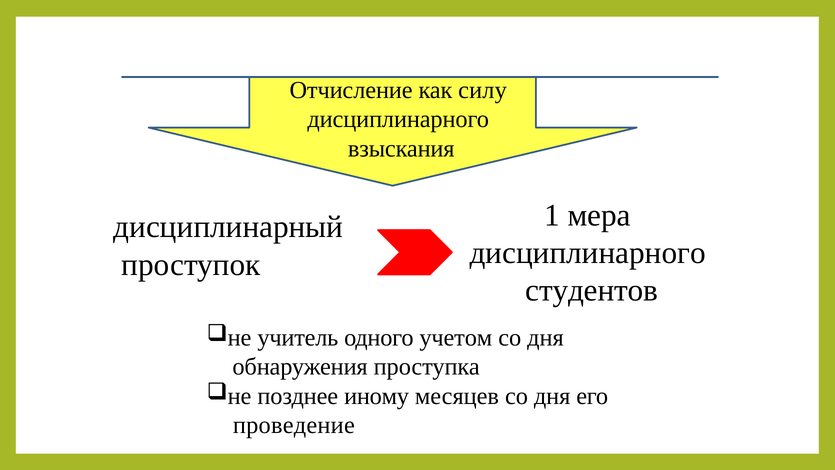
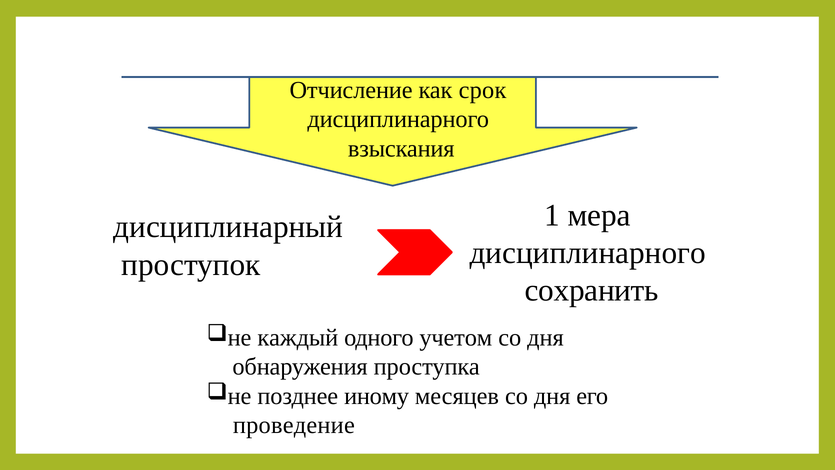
силу: силу -> срок (482, 90)
студентов: студентов -> сохранить (592, 290)
учитель: учитель -> каждый (298, 337)
